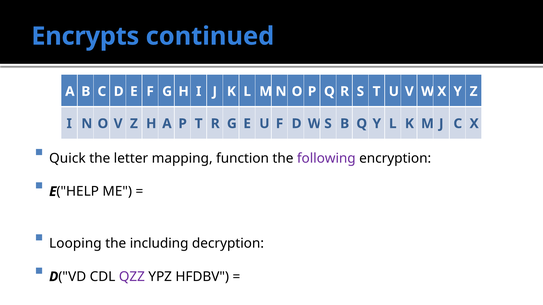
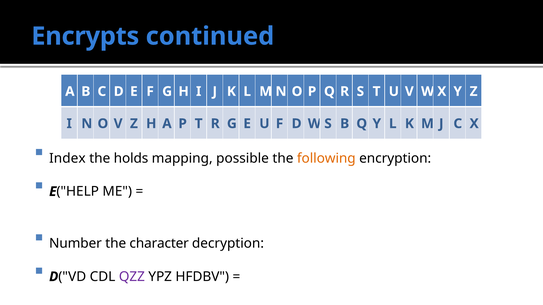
Quick: Quick -> Index (67, 158)
letter: letter -> holds (131, 158)
function: function -> possible (243, 158)
following colour: purple -> orange (326, 158)
Looping: Looping -> Number (75, 244)
including: including -> character (159, 244)
